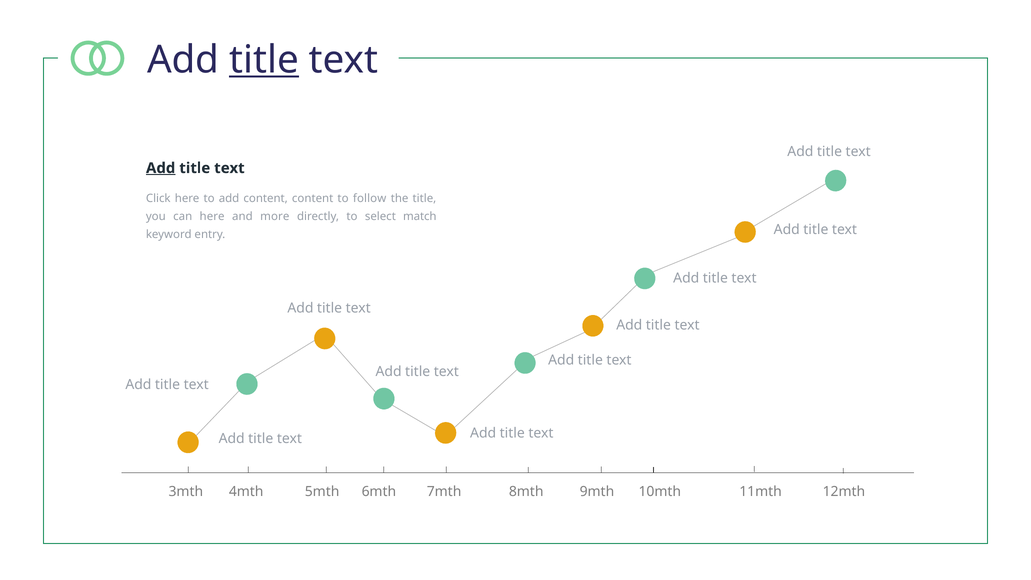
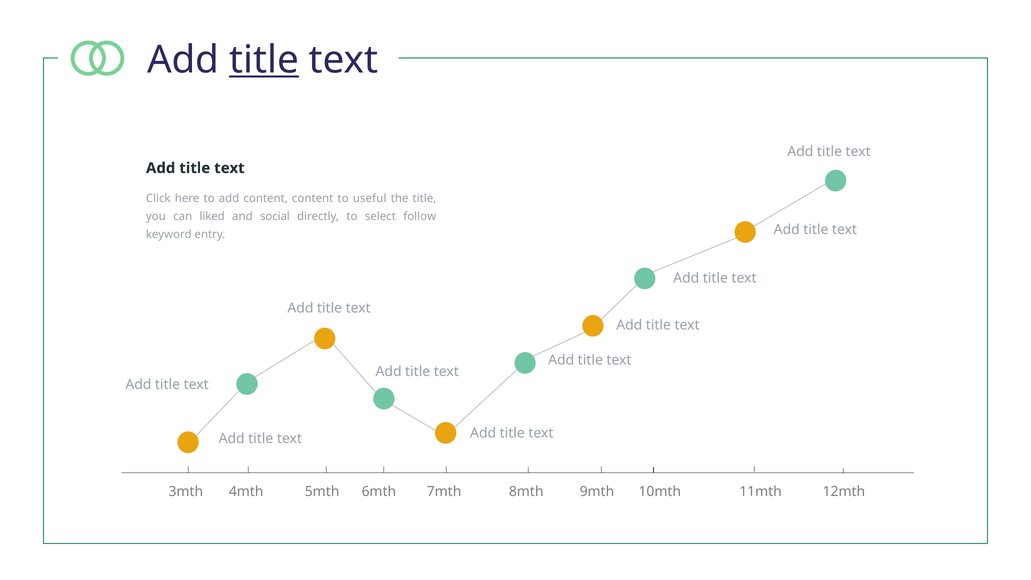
Add underline: present -> none (161, 168)
follow: follow -> useful (370, 199)
can here: here -> liked (212, 216)
more: more -> social (275, 216)
match: match -> follow (420, 216)
